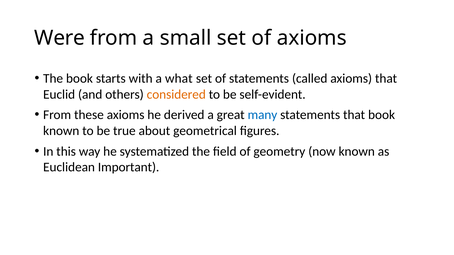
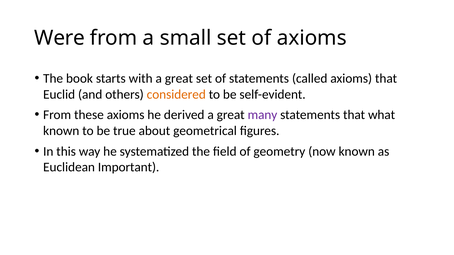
with a what: what -> great (179, 79)
many colour: blue -> purple (262, 115)
that book: book -> what (382, 115)
